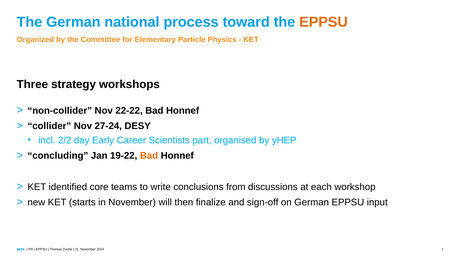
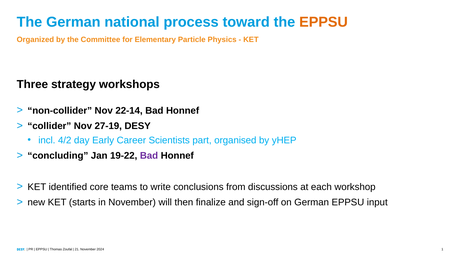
22-22: 22-22 -> 22-14 (129, 110)
27-24: 27-24 -> 27-19 (108, 126)
2/2: 2/2 -> 4/2 (65, 140)
Bad colour: orange -> purple (149, 156)
